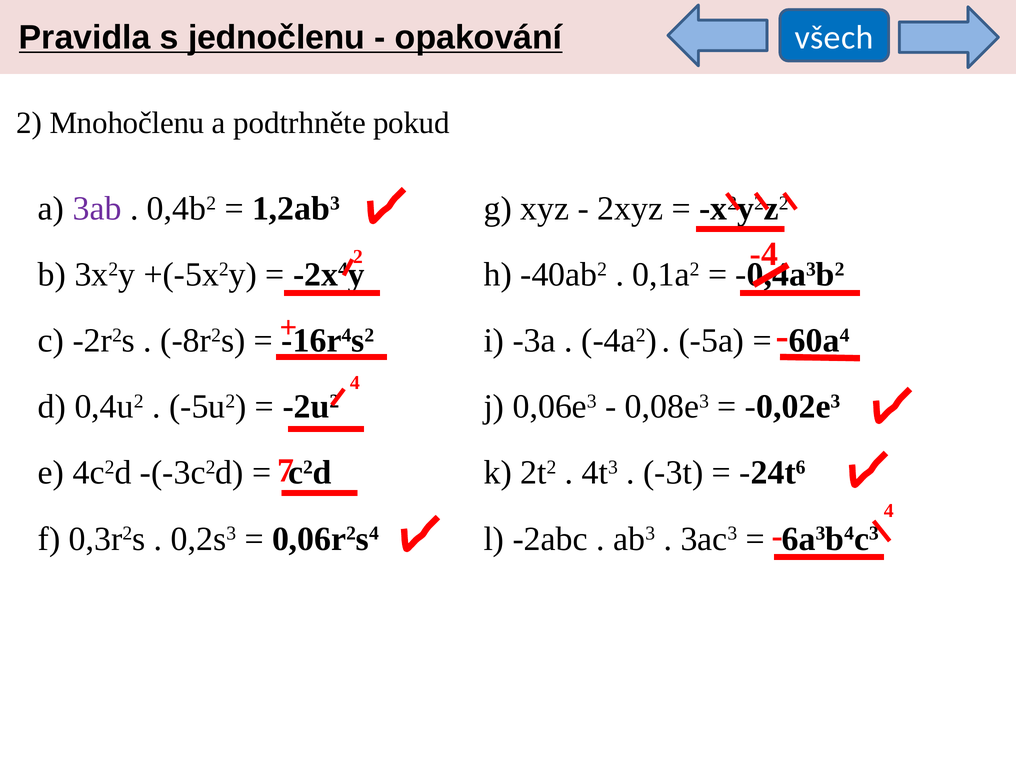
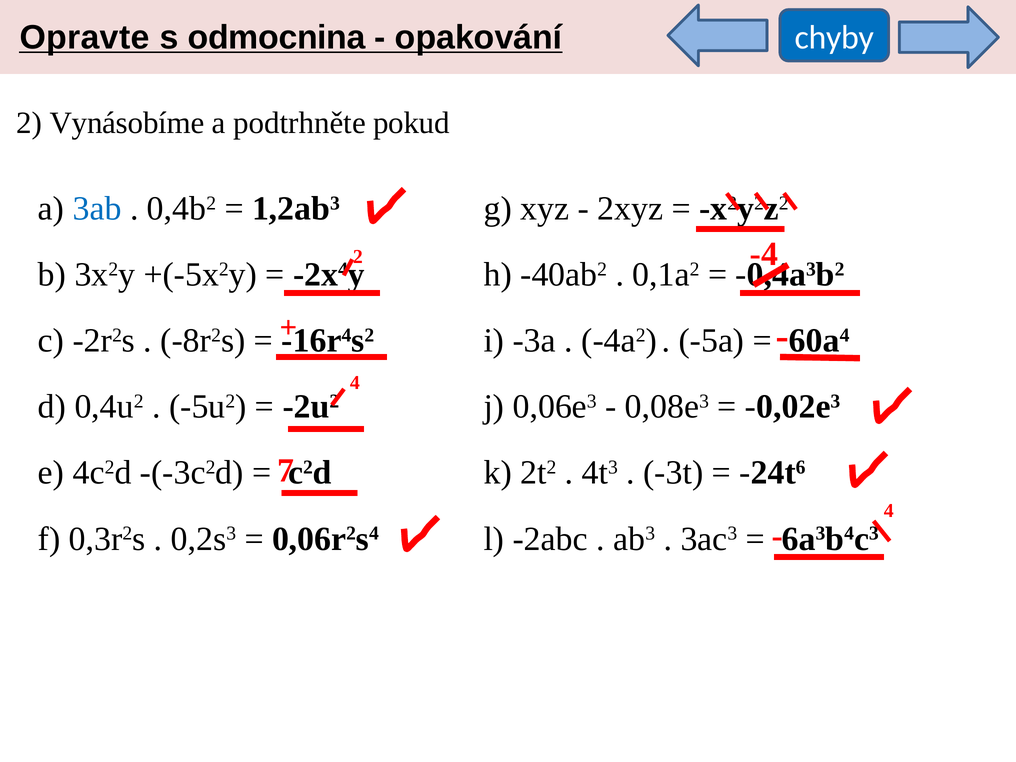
Pravidla: Pravidla -> Opravte (85, 37)
jednočlenu: jednočlenu -> odmocnina (277, 37)
všech: všech -> chyby (834, 38)
Mnohočlenu: Mnohočlenu -> Vynásobíme (127, 123)
3ab colour: purple -> blue (97, 209)
